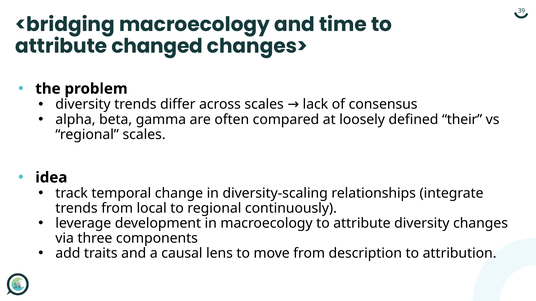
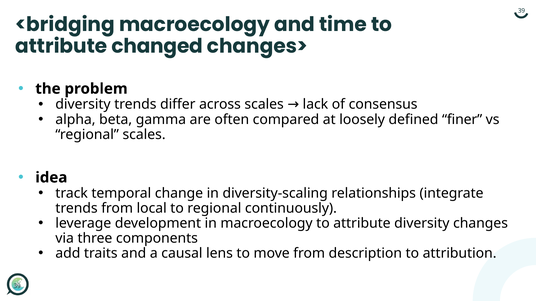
their: their -> finer (462, 120)
